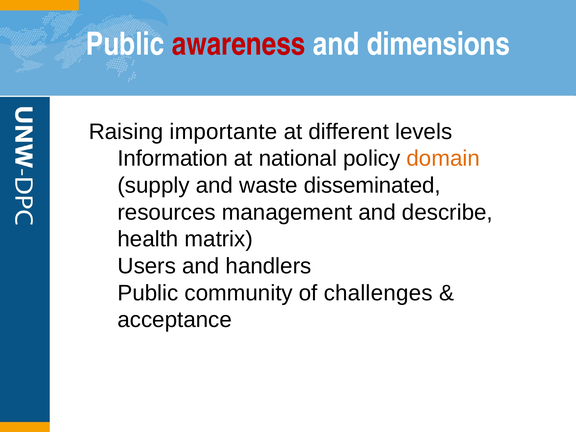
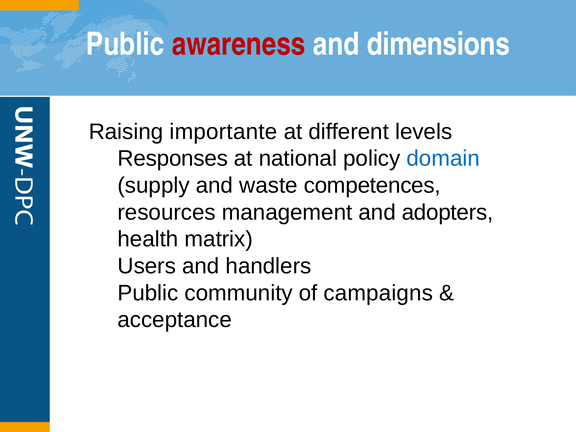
Information: Information -> Responses (173, 159)
domain colour: orange -> blue (443, 159)
disseminated: disseminated -> competences (372, 185)
describe: describe -> adopters (448, 212)
challenges: challenges -> campaigns (378, 293)
